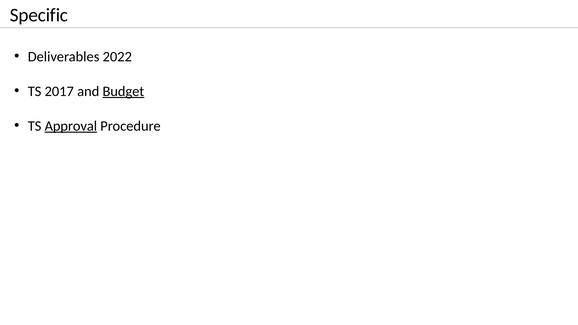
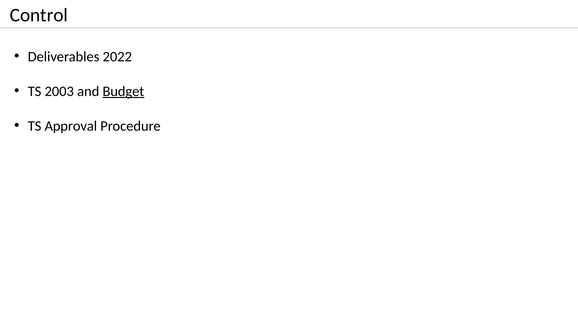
Specific: Specific -> Control (39, 15)
2017: 2017 -> 2003 (59, 91)
Approval underline: present -> none (71, 126)
